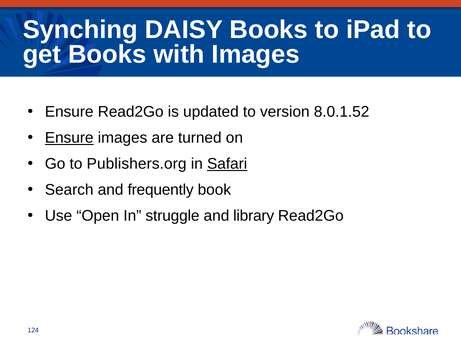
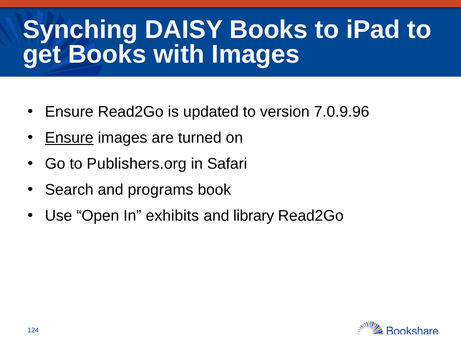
8.0.1.52: 8.0.1.52 -> 7.0.9.96 (342, 112)
Safari underline: present -> none (227, 164)
frequently: frequently -> programs (161, 190)
struggle: struggle -> exhibits (172, 216)
